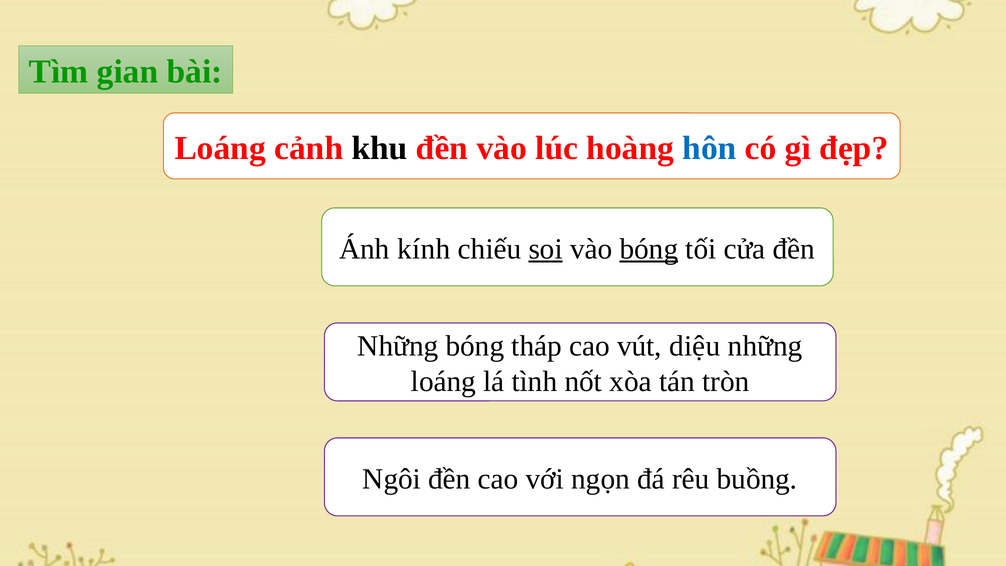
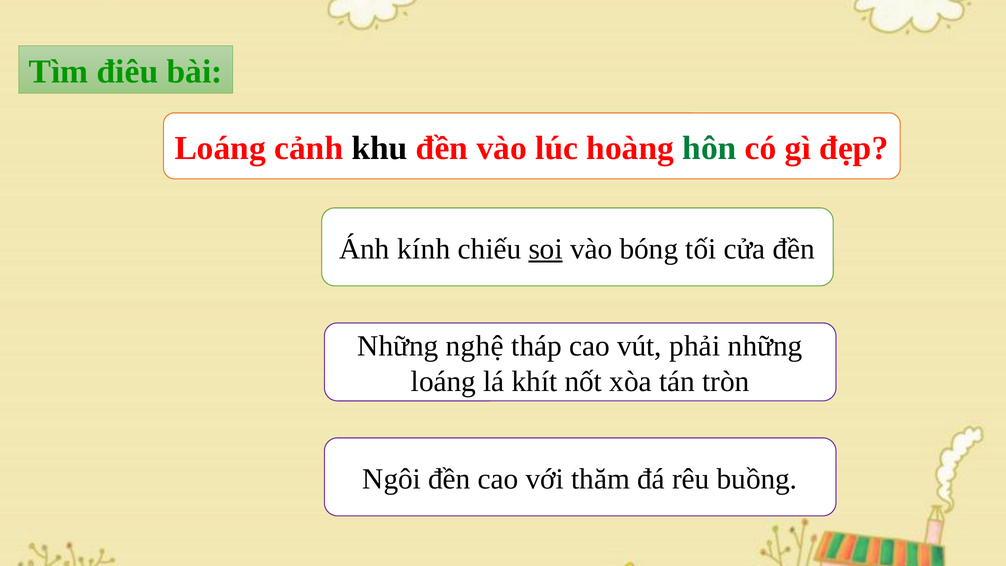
gian: gian -> điêu (128, 72)
hôn colour: blue -> green (709, 148)
bóng underline: present -> none (649, 249)
Những bóng: bóng -> nghệ (475, 346)
diệu: diệu -> phải (695, 346)
tình: tình -> khít (534, 381)
ngọn: ngọn -> thăm (601, 479)
